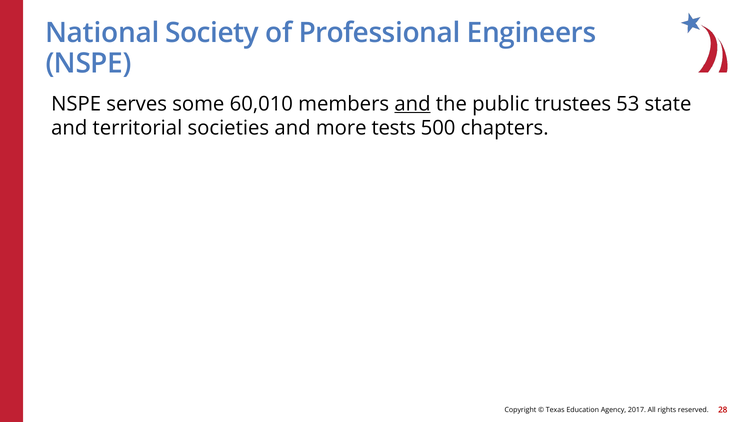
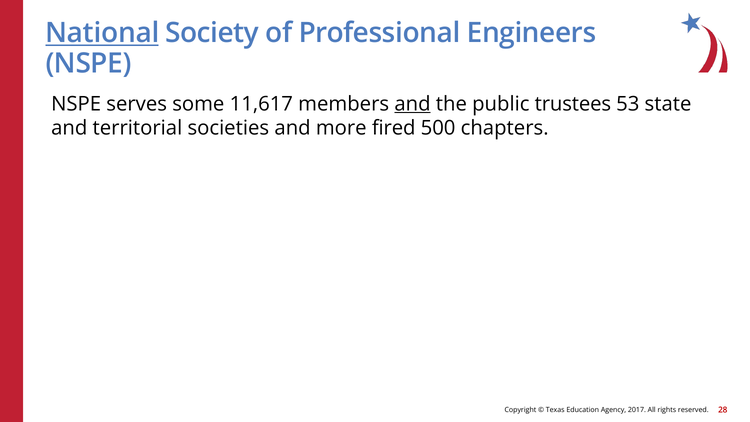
National underline: none -> present (102, 33)
60,010: 60,010 -> 11,617 (261, 104)
tests: tests -> fired (394, 128)
